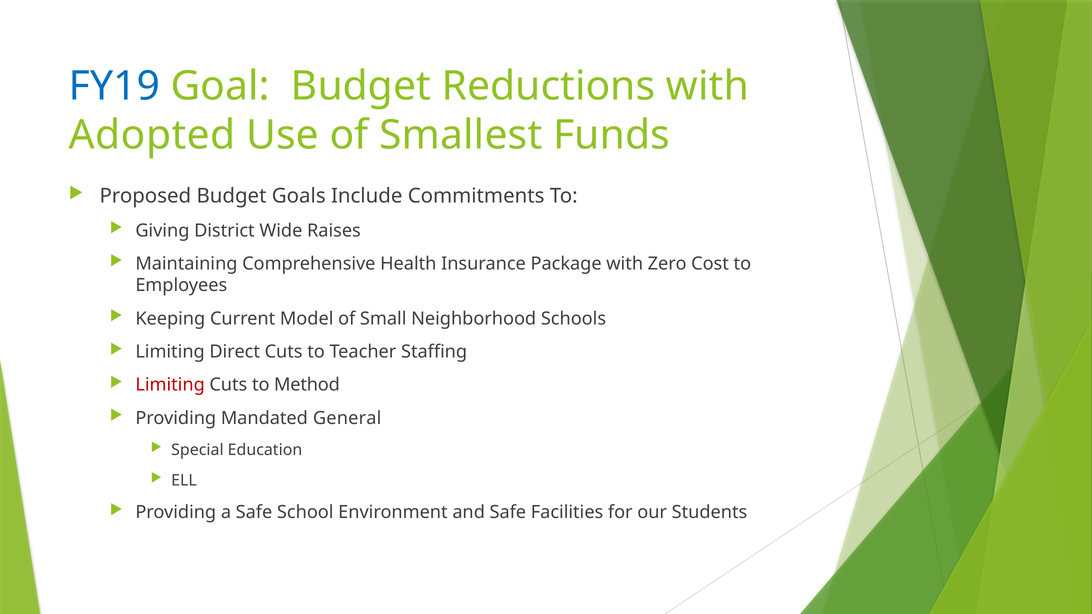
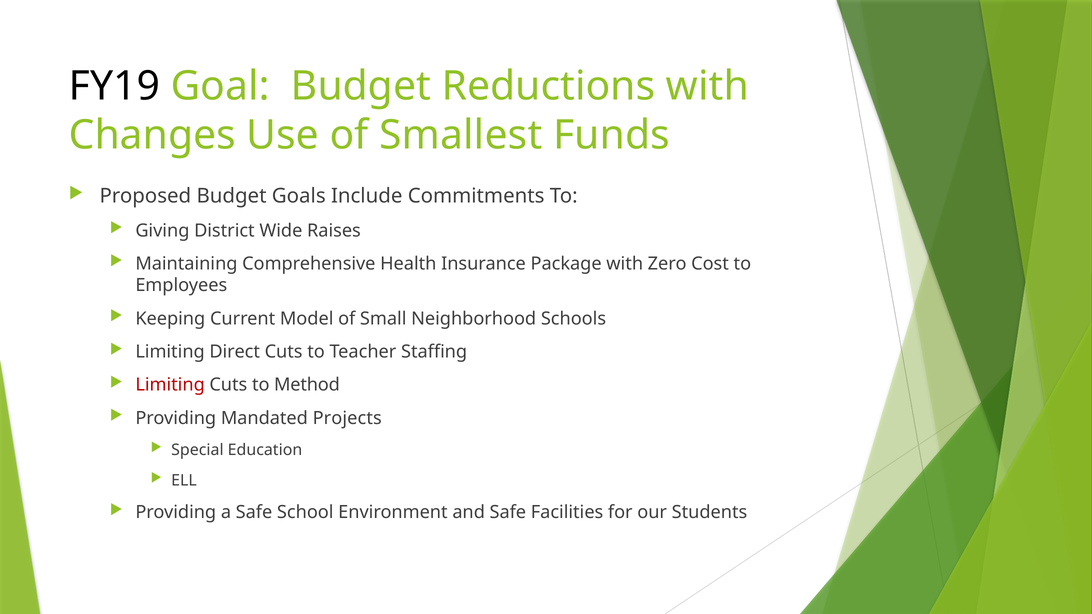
FY19 colour: blue -> black (114, 86)
Adopted: Adopted -> Changes (152, 135)
General: General -> Projects (347, 418)
